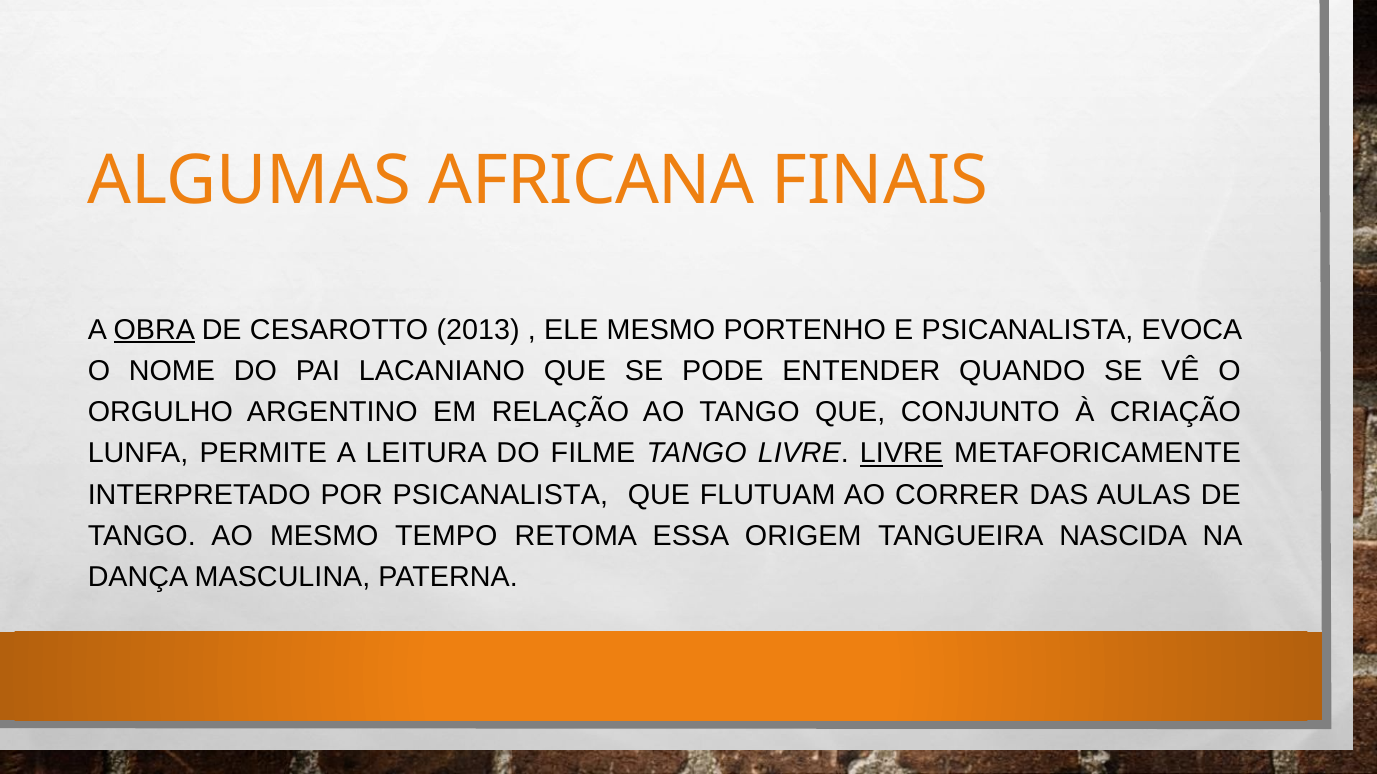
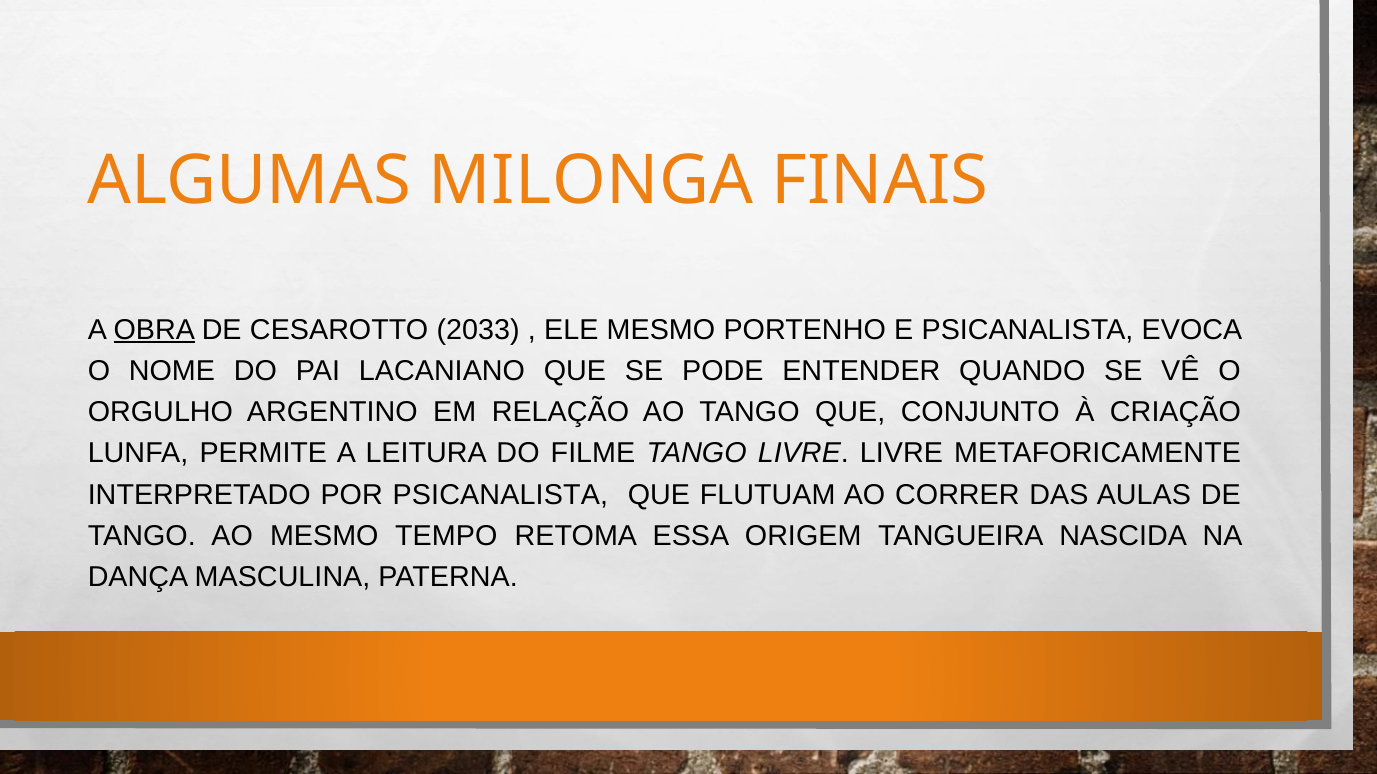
AFRICANA: AFRICANA -> MILONGA (591, 181)
2013: 2013 -> 2033 (478, 330)
LIVRE underline: present -> none (901, 454)
